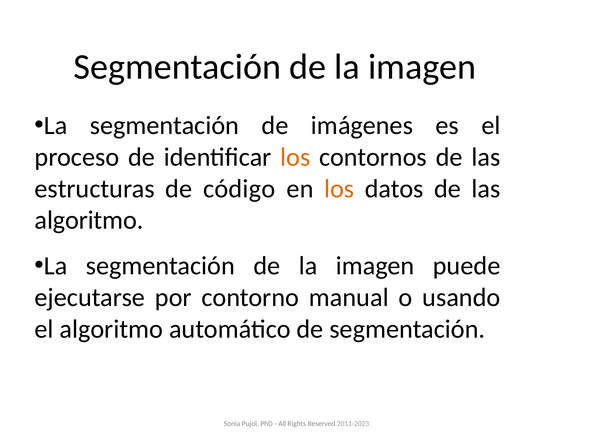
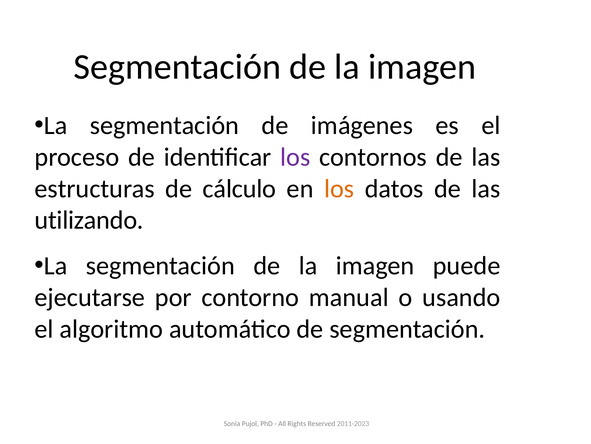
los colour: orange -> purple (295, 157)
código: código -> cálculo (239, 188)
algoritmo: algoritmo -> utilizando (89, 220)
